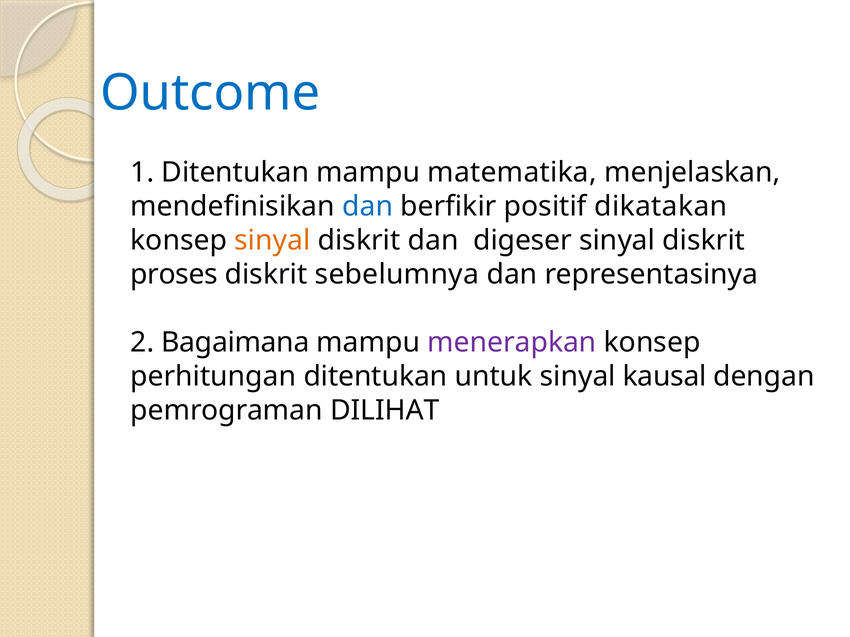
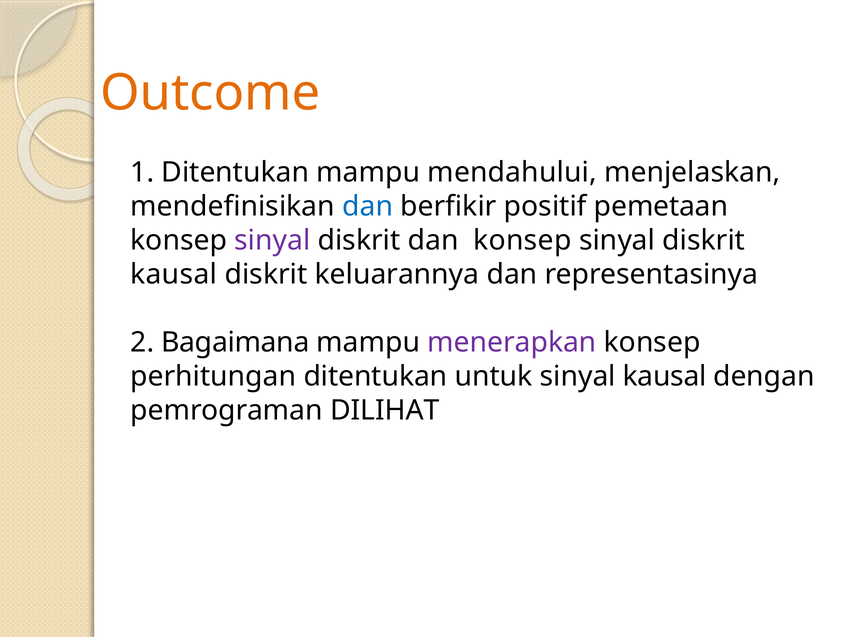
Outcome colour: blue -> orange (210, 93)
matematika: matematika -> mendahului (512, 173)
dikatakan: dikatakan -> pemetaan (661, 207)
sinyal colour: orange -> purple (272, 241)
dan digeser: digeser -> konsep (522, 241)
proses: proses -> kausal (174, 275)
sebelumnya: sebelumnya -> keluarannya (397, 275)
